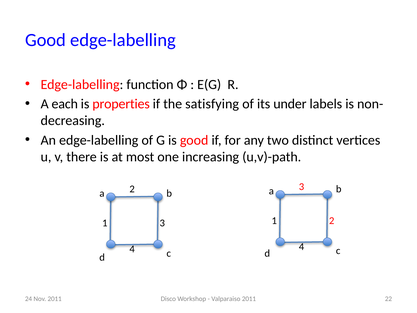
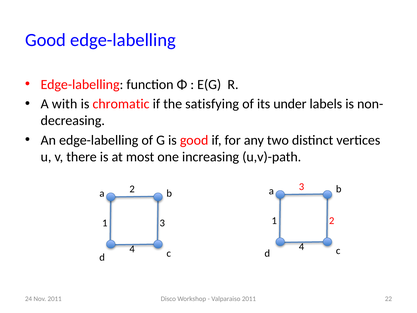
each: each -> with (65, 104)
properties: properties -> chromatic (121, 104)
